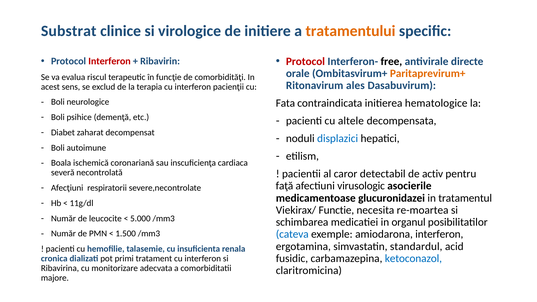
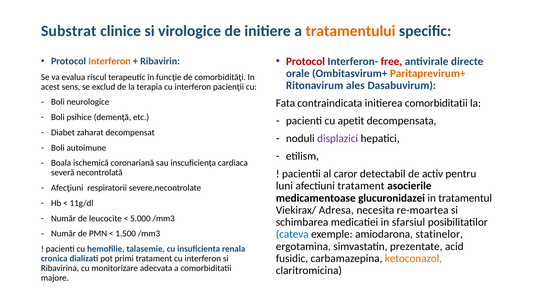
free colour: black -> red (391, 61)
Interferon colour: red -> orange (109, 61)
initierea hematologice: hematologice -> comorbiditatii (436, 103)
altele: altele -> apetit (351, 121)
displazici colour: blue -> purple (338, 139)
faţă: faţă -> luni (284, 186)
afectiuni virusologic: virusologic -> tratament (361, 186)
Functie: Functie -> Adresa (336, 210)
organul: organul -> sfarsiul (408, 222)
amiodarona interferon: interferon -> statinelor (439, 234)
standardul: standardul -> prezentate (416, 246)
ketoconazol colour: blue -> orange (413, 258)
